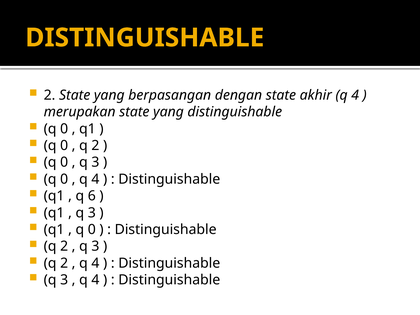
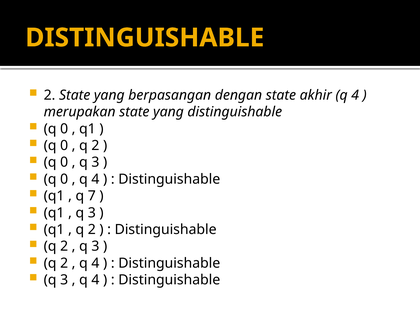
6: 6 -> 7 (92, 196)
0: 0 -> 2 (92, 230)
